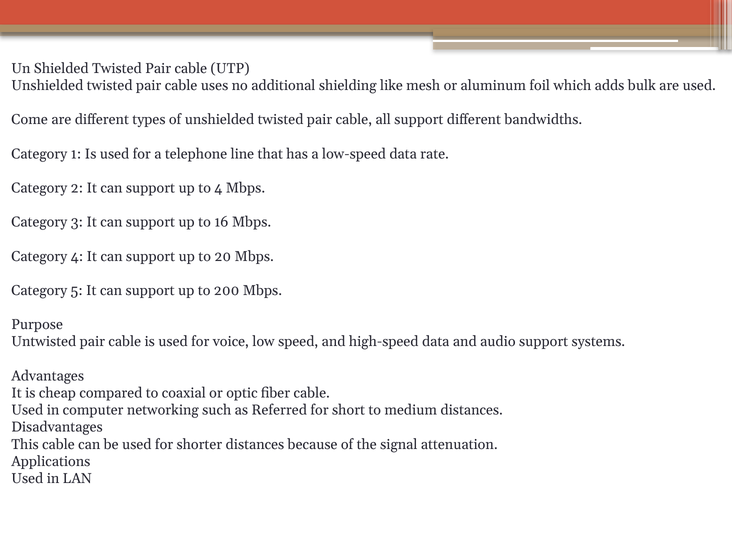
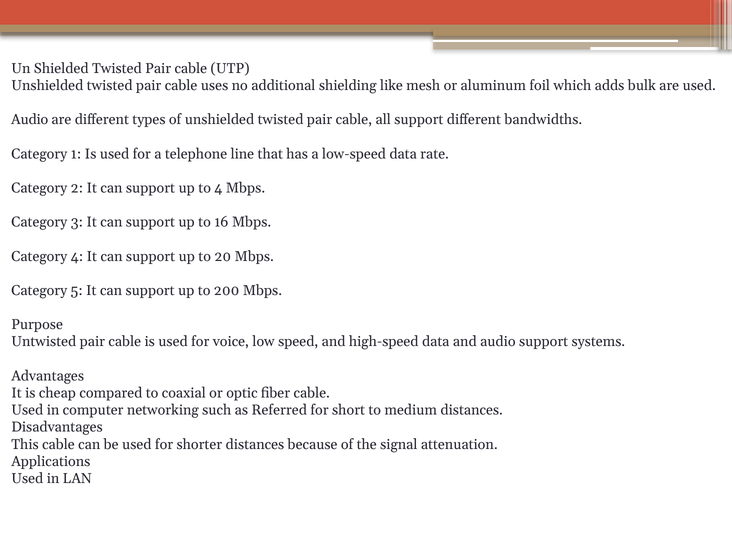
Come: Come -> Audio (30, 120)
